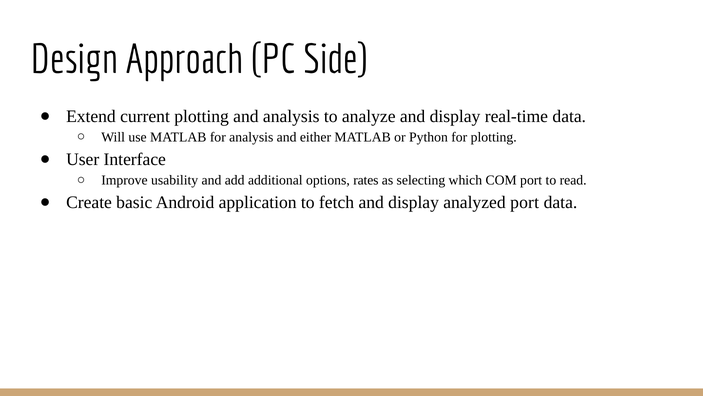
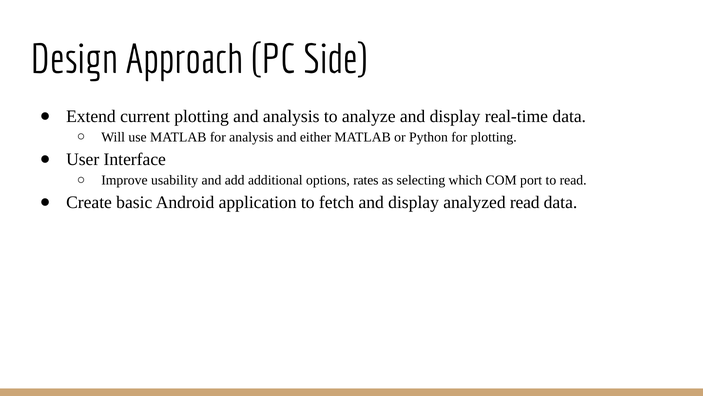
analyzed port: port -> read (525, 202)
